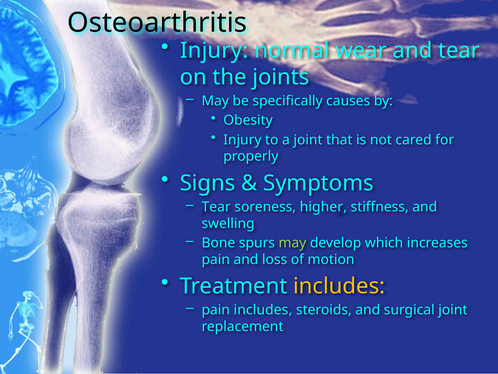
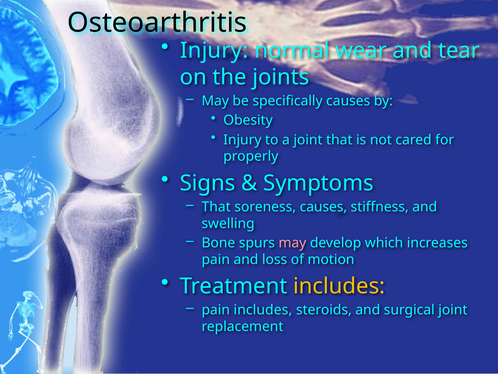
Tear: Tear -> That (216, 207)
soreness higher: higher -> causes (323, 207)
may colour: light green -> pink (292, 243)
